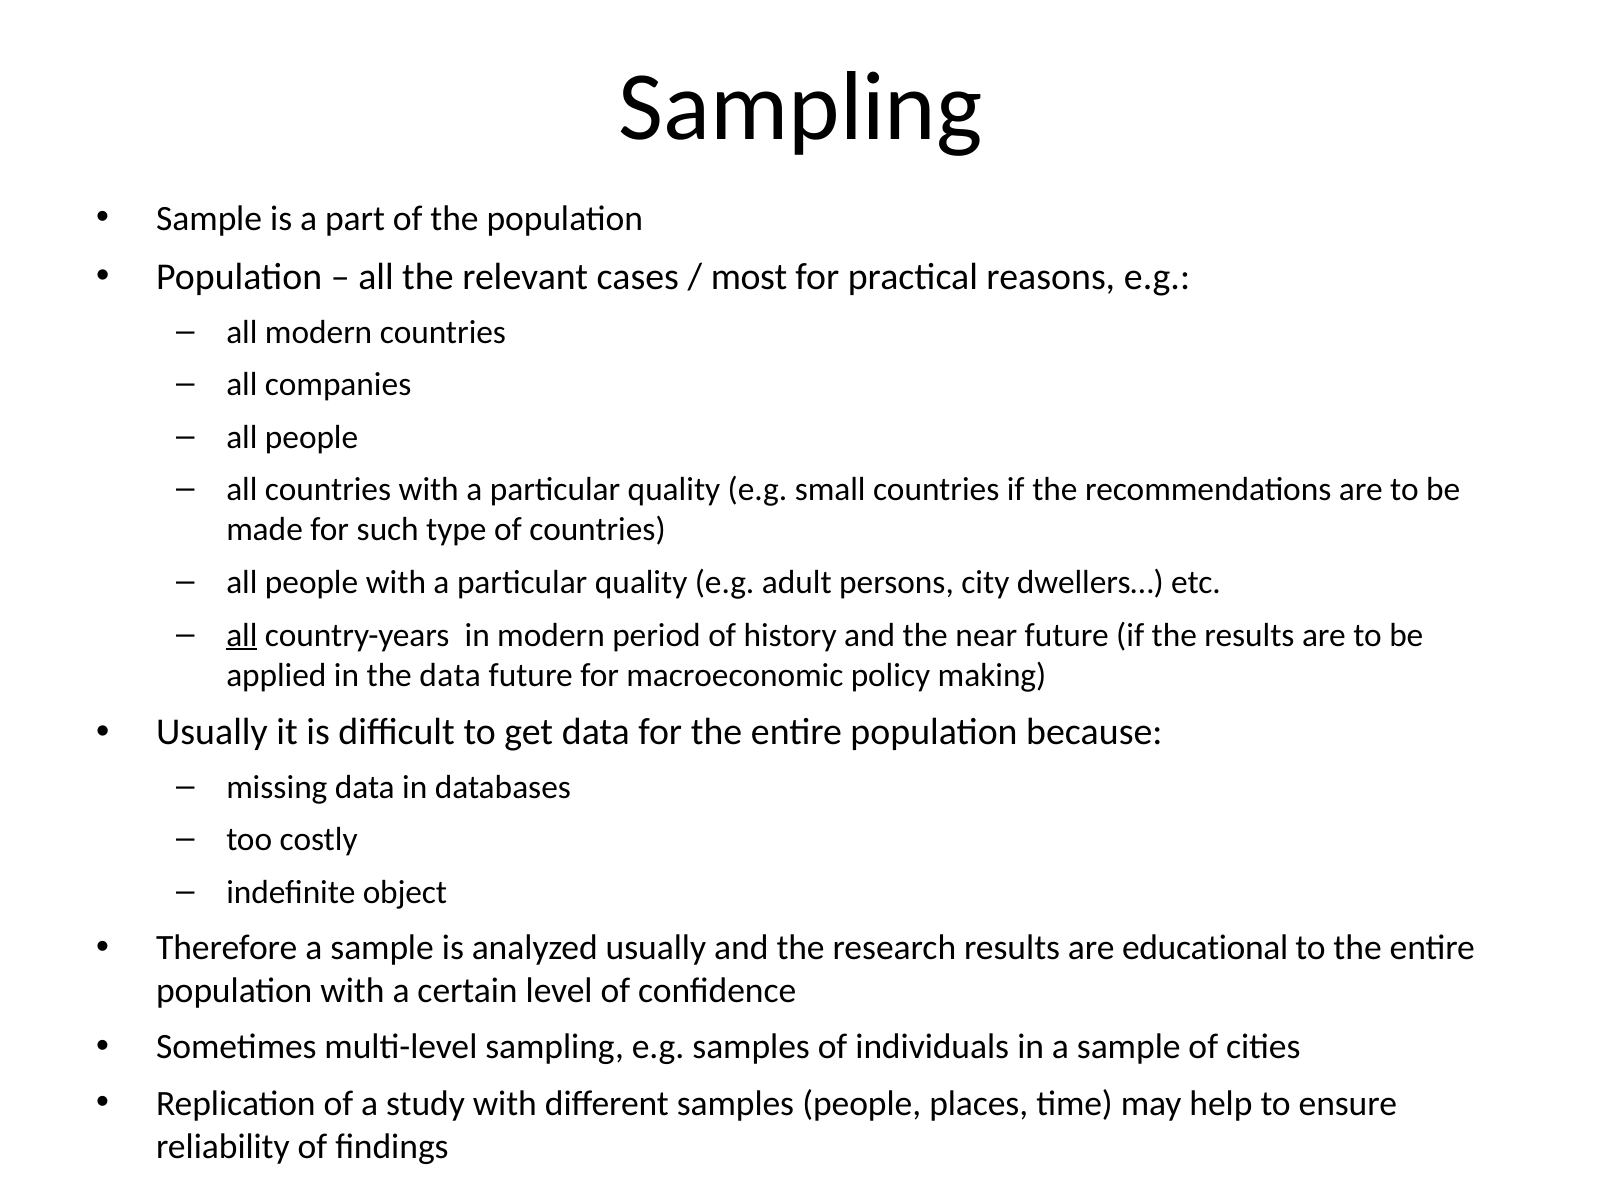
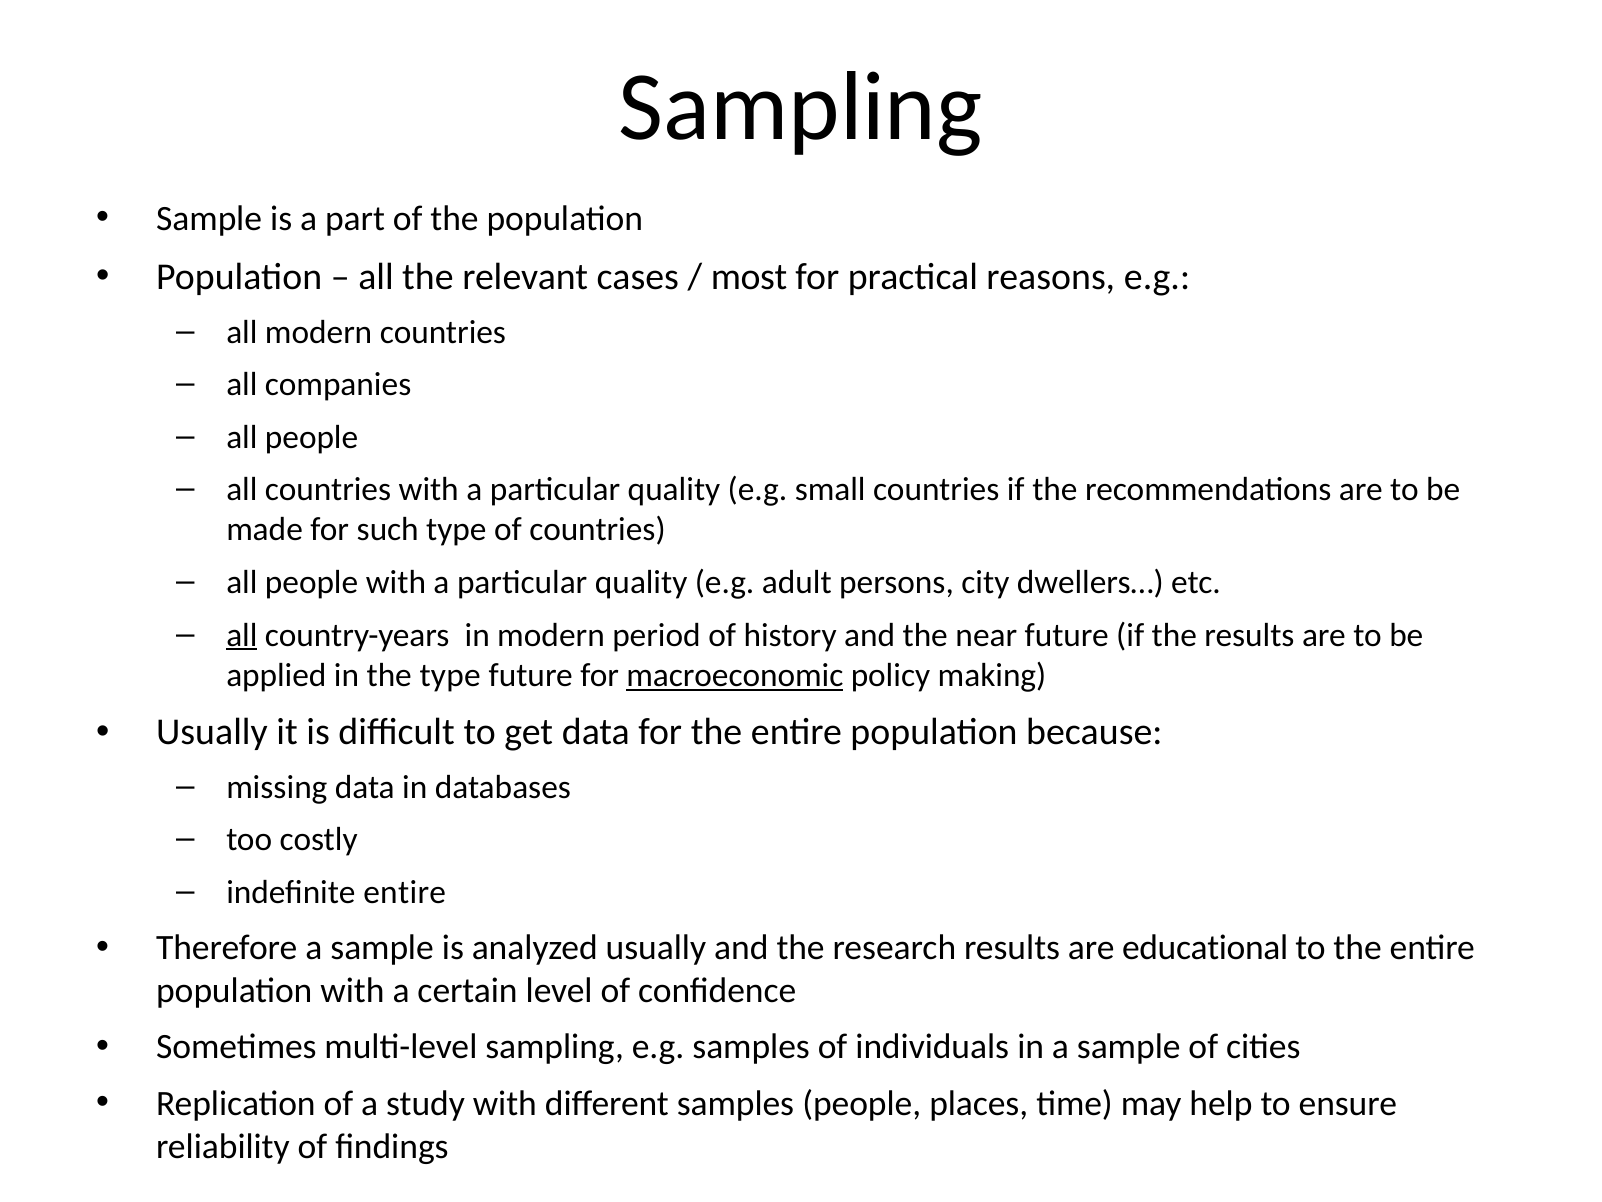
the data: data -> type (450, 675)
macroeconomic underline: none -> present (735, 675)
indefinite object: object -> entire (405, 892)
